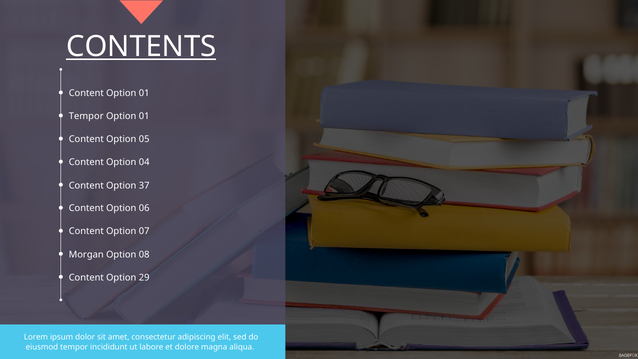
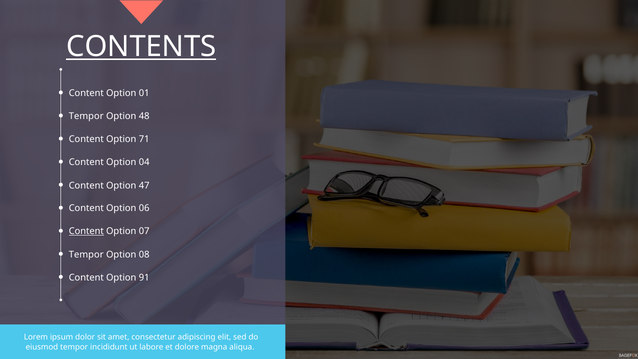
01: 01 -> 48 (144, 116)
05: 05 -> 71 (144, 139)
37: 37 -> 47 (144, 185)
Content underline: none -> present (86, 231)
Morgan: Morgan -> Tempor (86, 254)
29: 29 -> 91 (144, 277)
